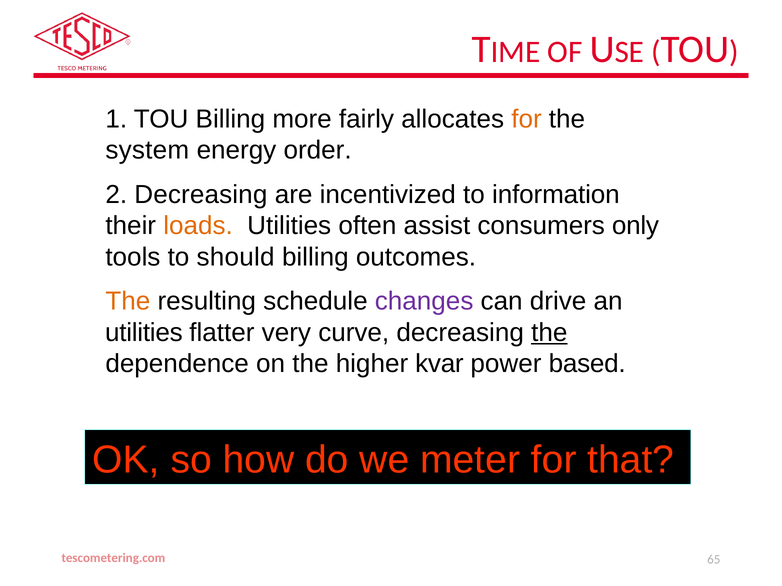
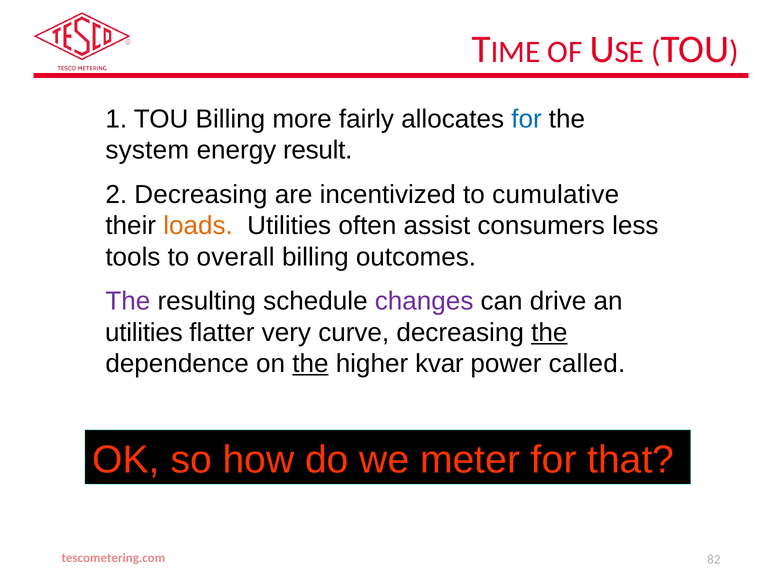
for colour: orange -> blue (527, 119)
order: order -> result (318, 150)
information: information -> cumulative (556, 195)
only: only -> less (635, 226)
should: should -> overall (236, 257)
The colour: orange -> purple (128, 301)
the underline: none -> present (310, 364)
based: based -> called (587, 364)
65: 65 -> 82 (714, 560)
